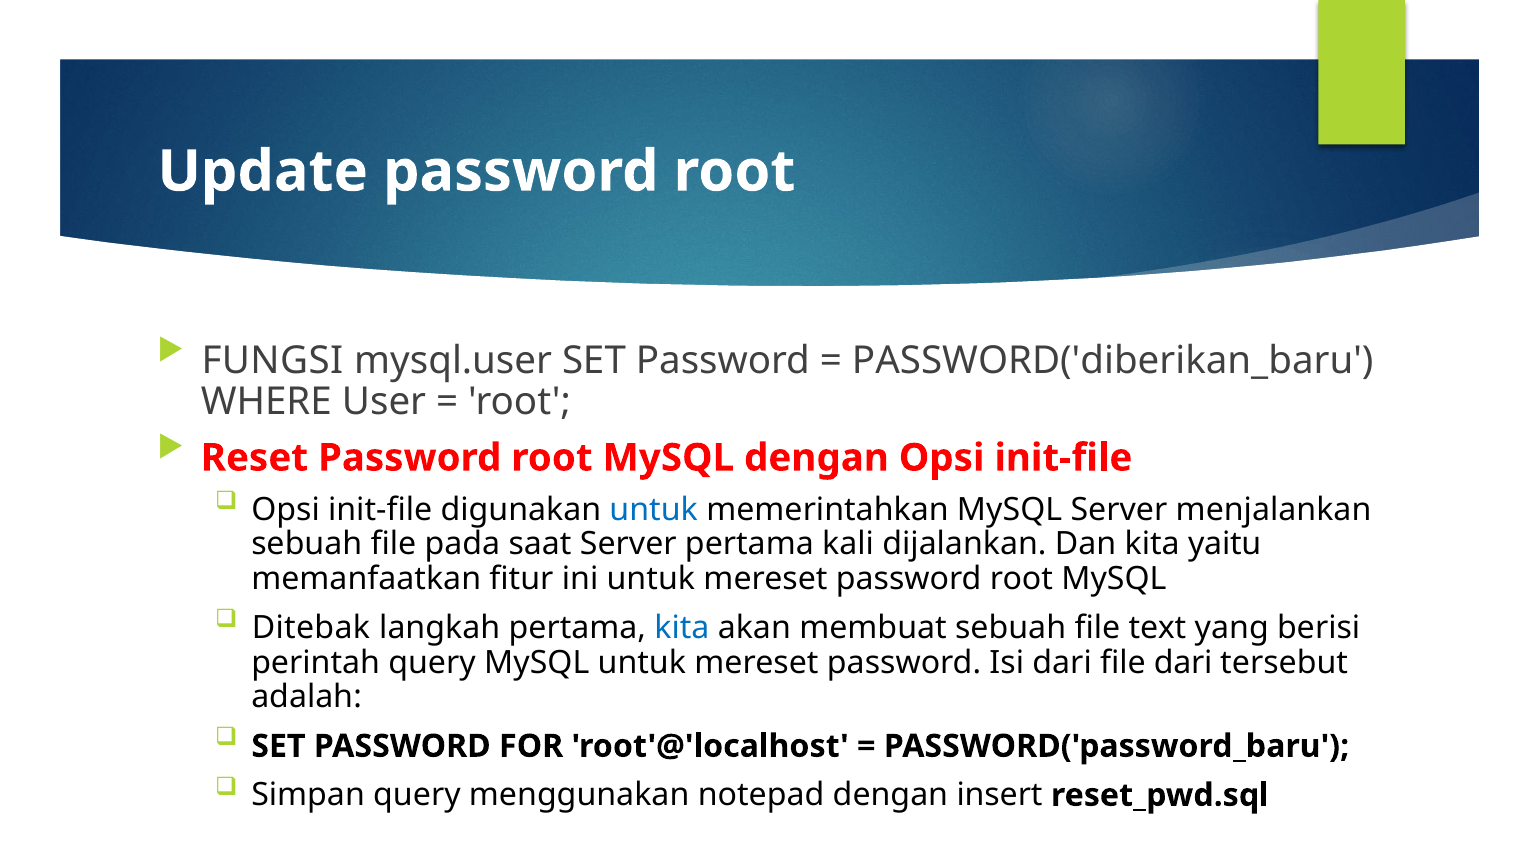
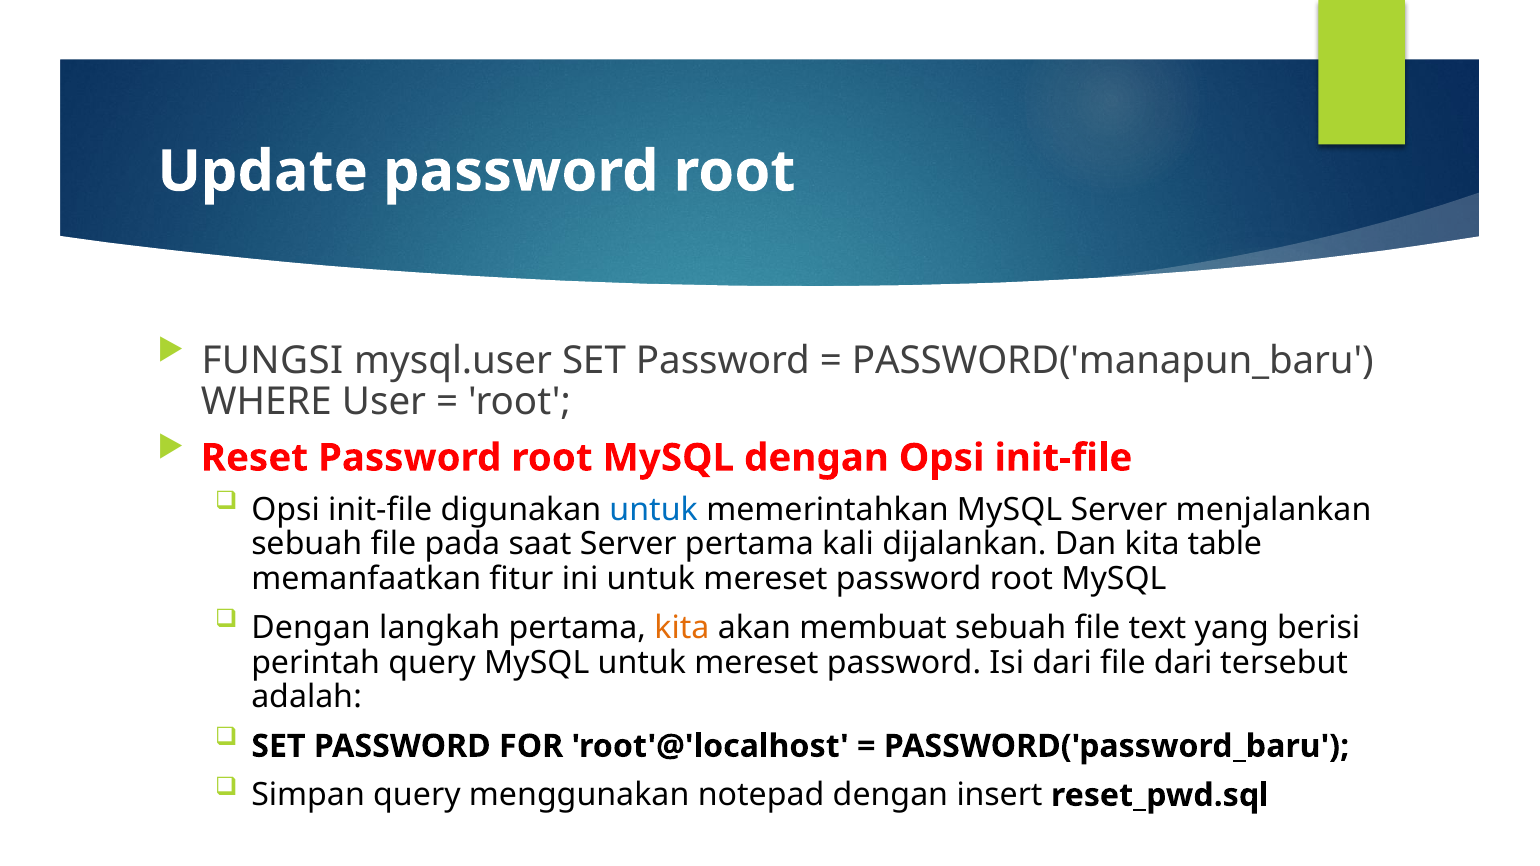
PASSWORD('diberikan_baru: PASSWORD('diberikan_baru -> PASSWORD('manapun_baru (1113, 360)
yaitu: yaitu -> table (1225, 544)
Ditebak: Ditebak -> Dengan (311, 628)
kita colour: blue -> orange (682, 628)
